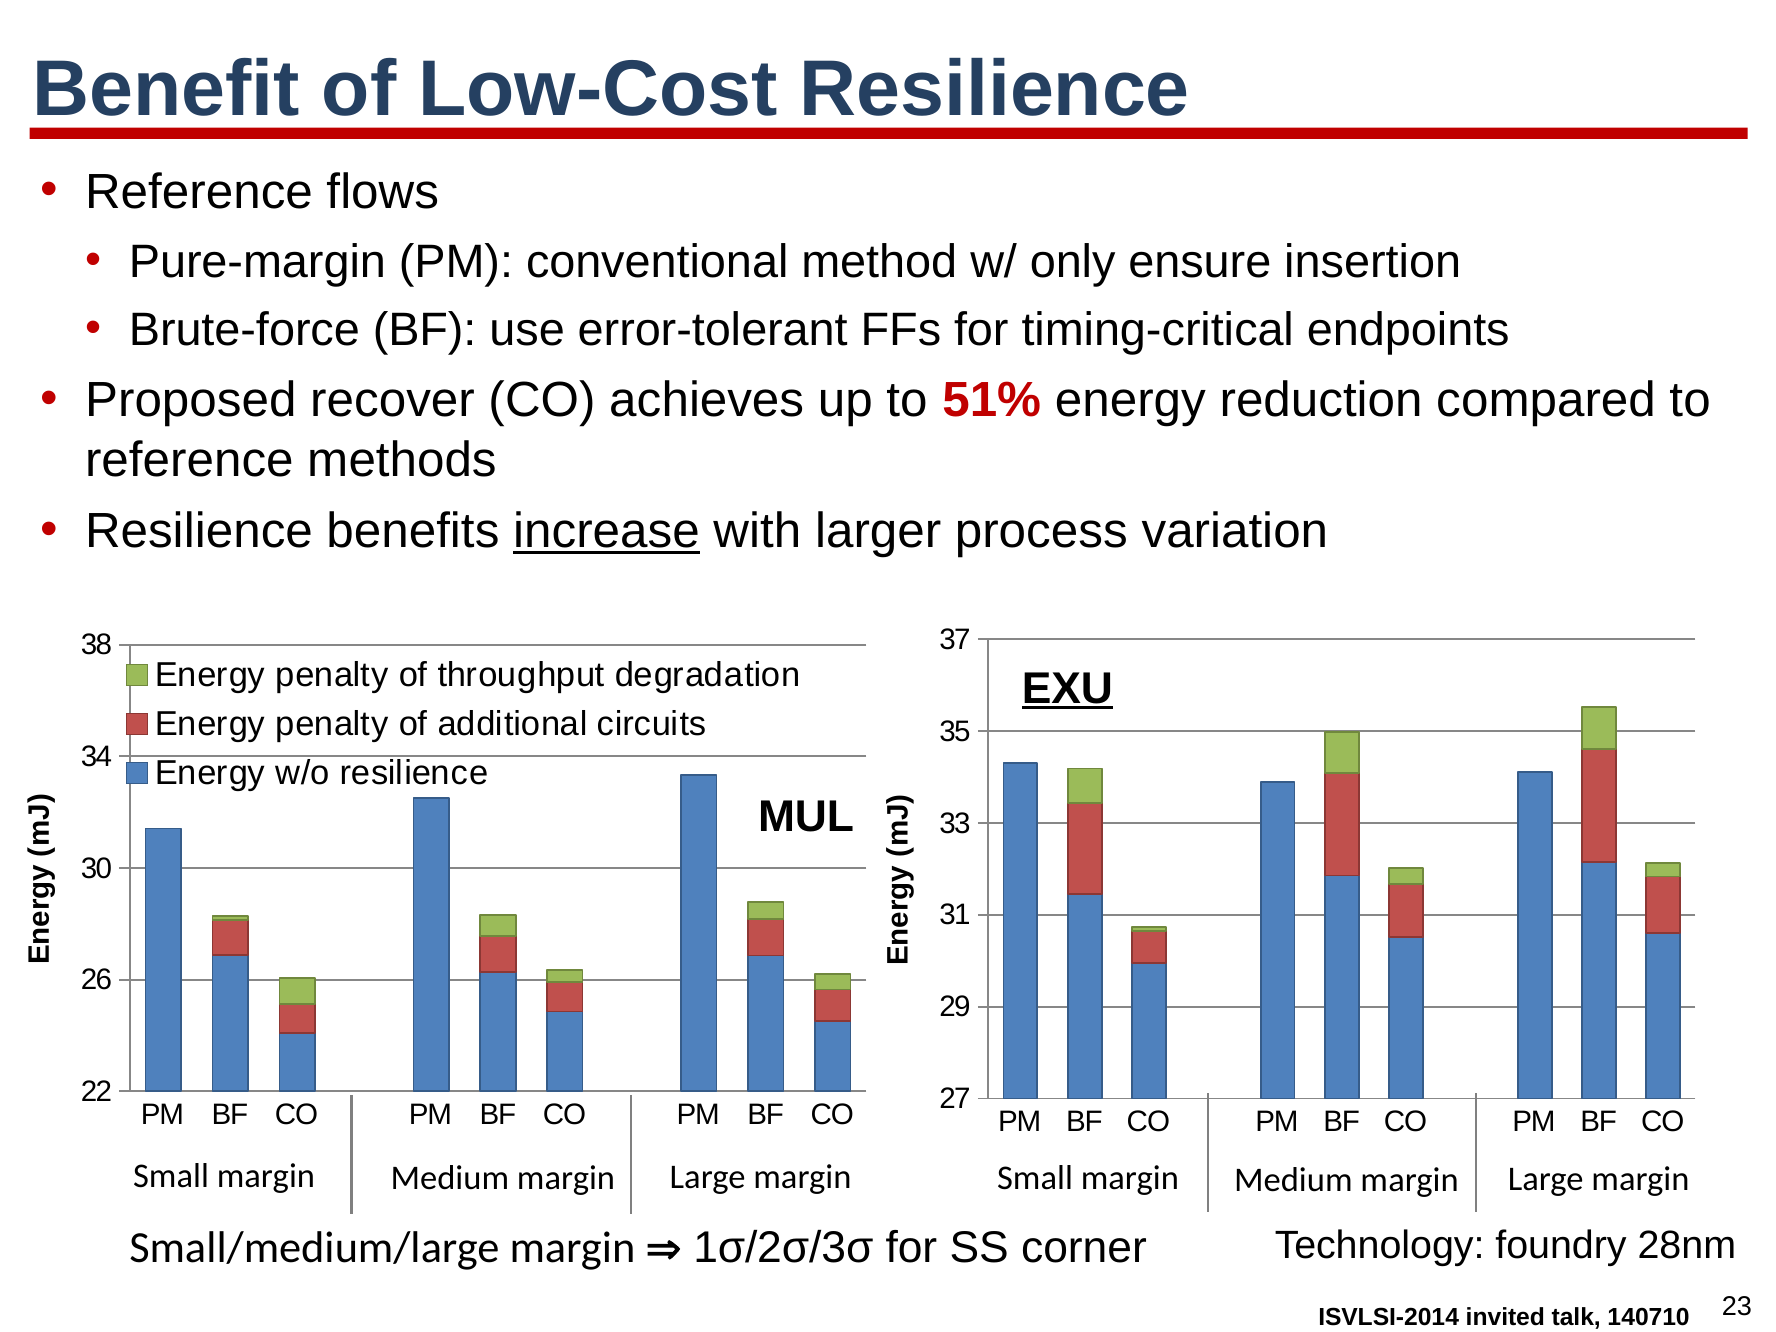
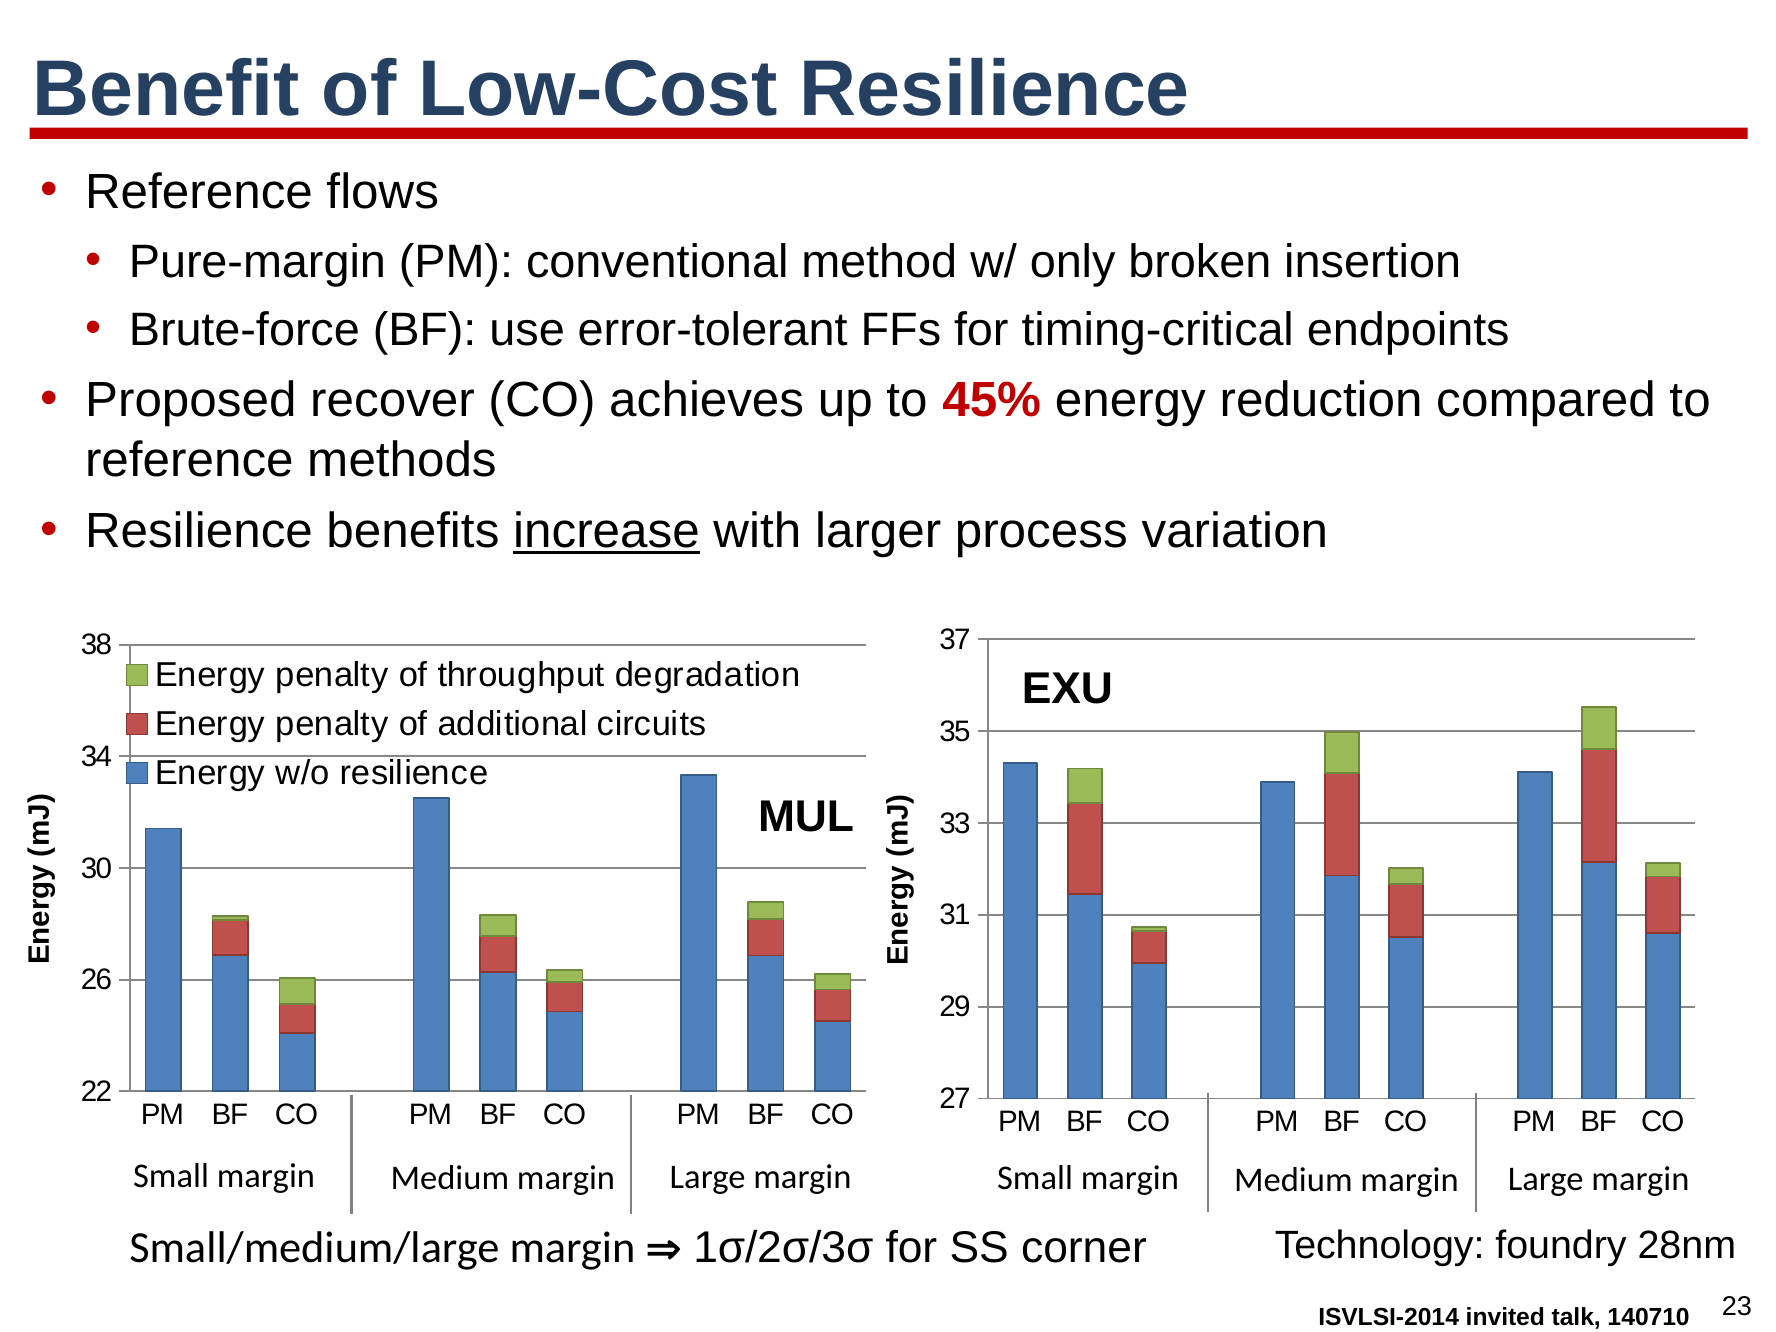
ensure: ensure -> broken (1200, 262)
51%: 51% -> 45% (992, 401)
EXU underline: present -> none (1067, 689)
